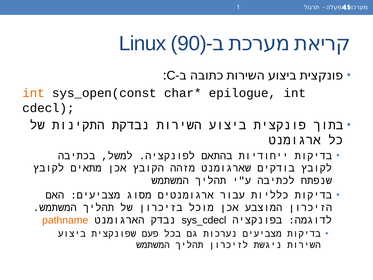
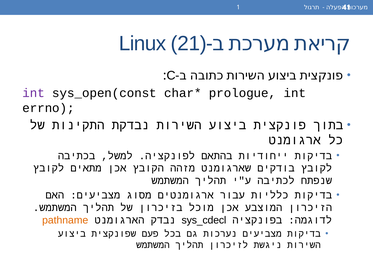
90: 90 -> 21 (189, 43)
int colour: orange -> purple (34, 93)
epilogue: epilogue -> prologue (243, 93)
cdecl: cdecl -> errno (48, 108)
